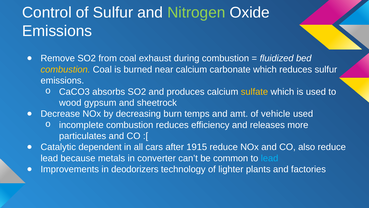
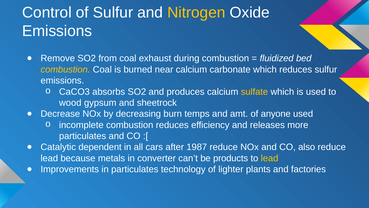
Nitrogen colour: light green -> yellow (196, 13)
vehicle: vehicle -> anyone (276, 114)
1915: 1915 -> 1987 (197, 147)
common: common -> products (231, 158)
lead colour: light blue -> yellow (270, 158)
in deodorizers: deodorizers -> particulates (135, 169)
